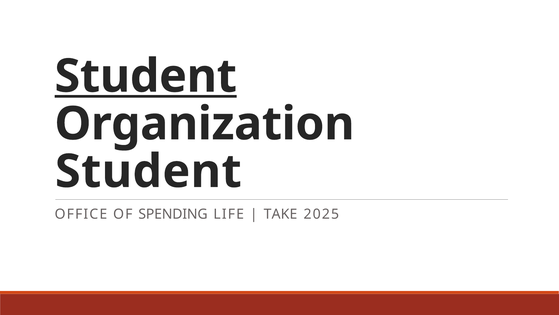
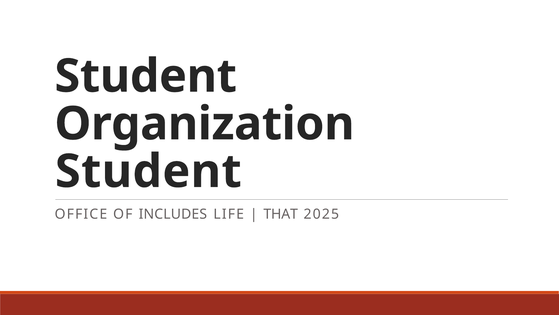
Student underline: present -> none (146, 76)
SPENDING: SPENDING -> INCLUDES (173, 214)
TAKE: TAKE -> THAT (281, 214)
